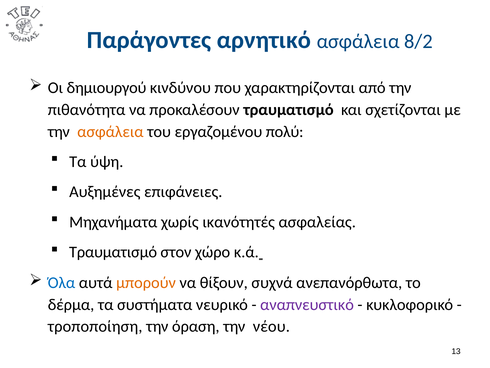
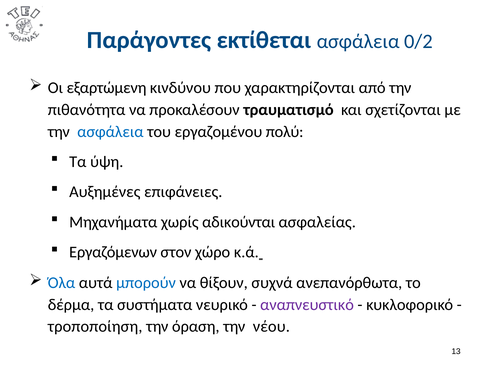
αρνητικό: αρνητικό -> εκτίθεται (264, 40)
8/2: 8/2 -> 0/2 (419, 41)
δημιουργού: δημιουργού -> εξαρτώμενη (107, 88)
ασφάλεια colour: orange -> blue (110, 131)
ικανότητές: ικανότητές -> αδικούνται (239, 222)
Τραυματισμό: Τραυματισμό -> Εργαζόμενων (113, 252)
μπορούν colour: orange -> blue (146, 282)
